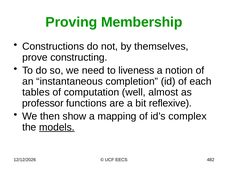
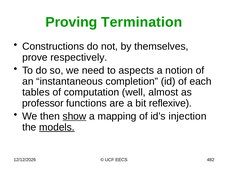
Membership: Membership -> Termination (142, 22)
constructing: constructing -> respectively (79, 57)
liveness: liveness -> aspects (136, 70)
show underline: none -> present (74, 116)
complex: complex -> injection (187, 116)
